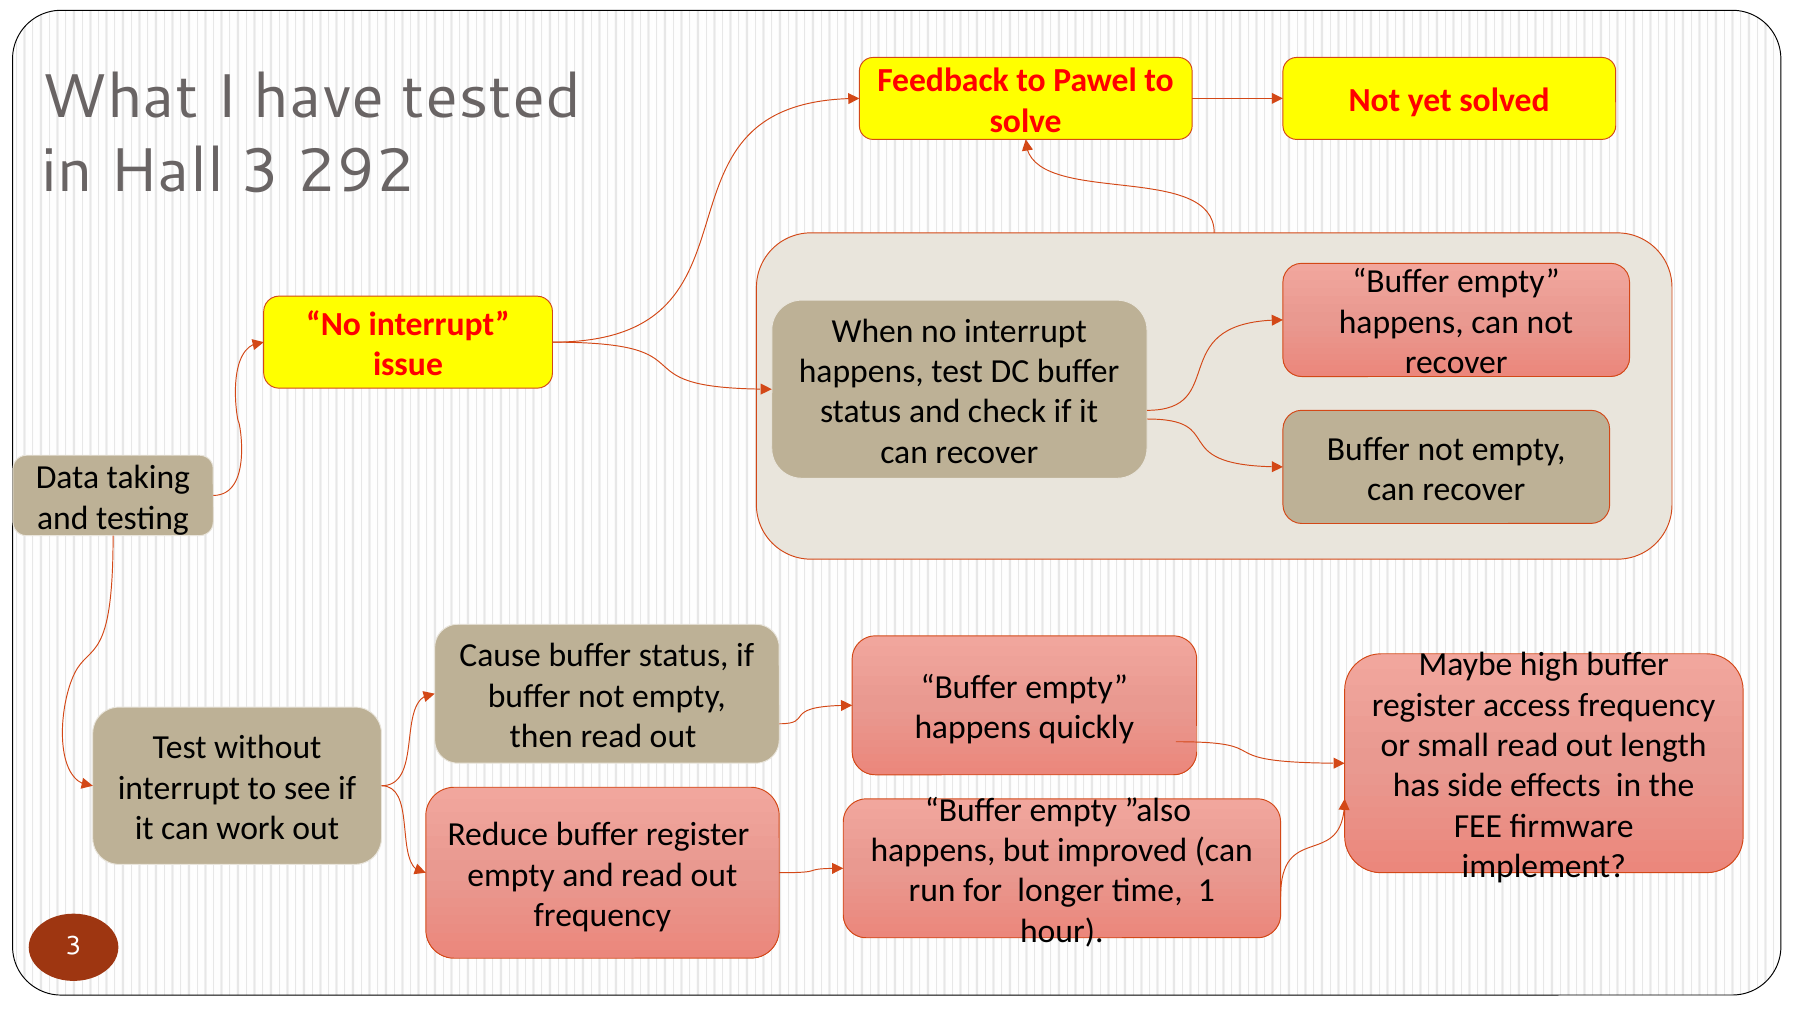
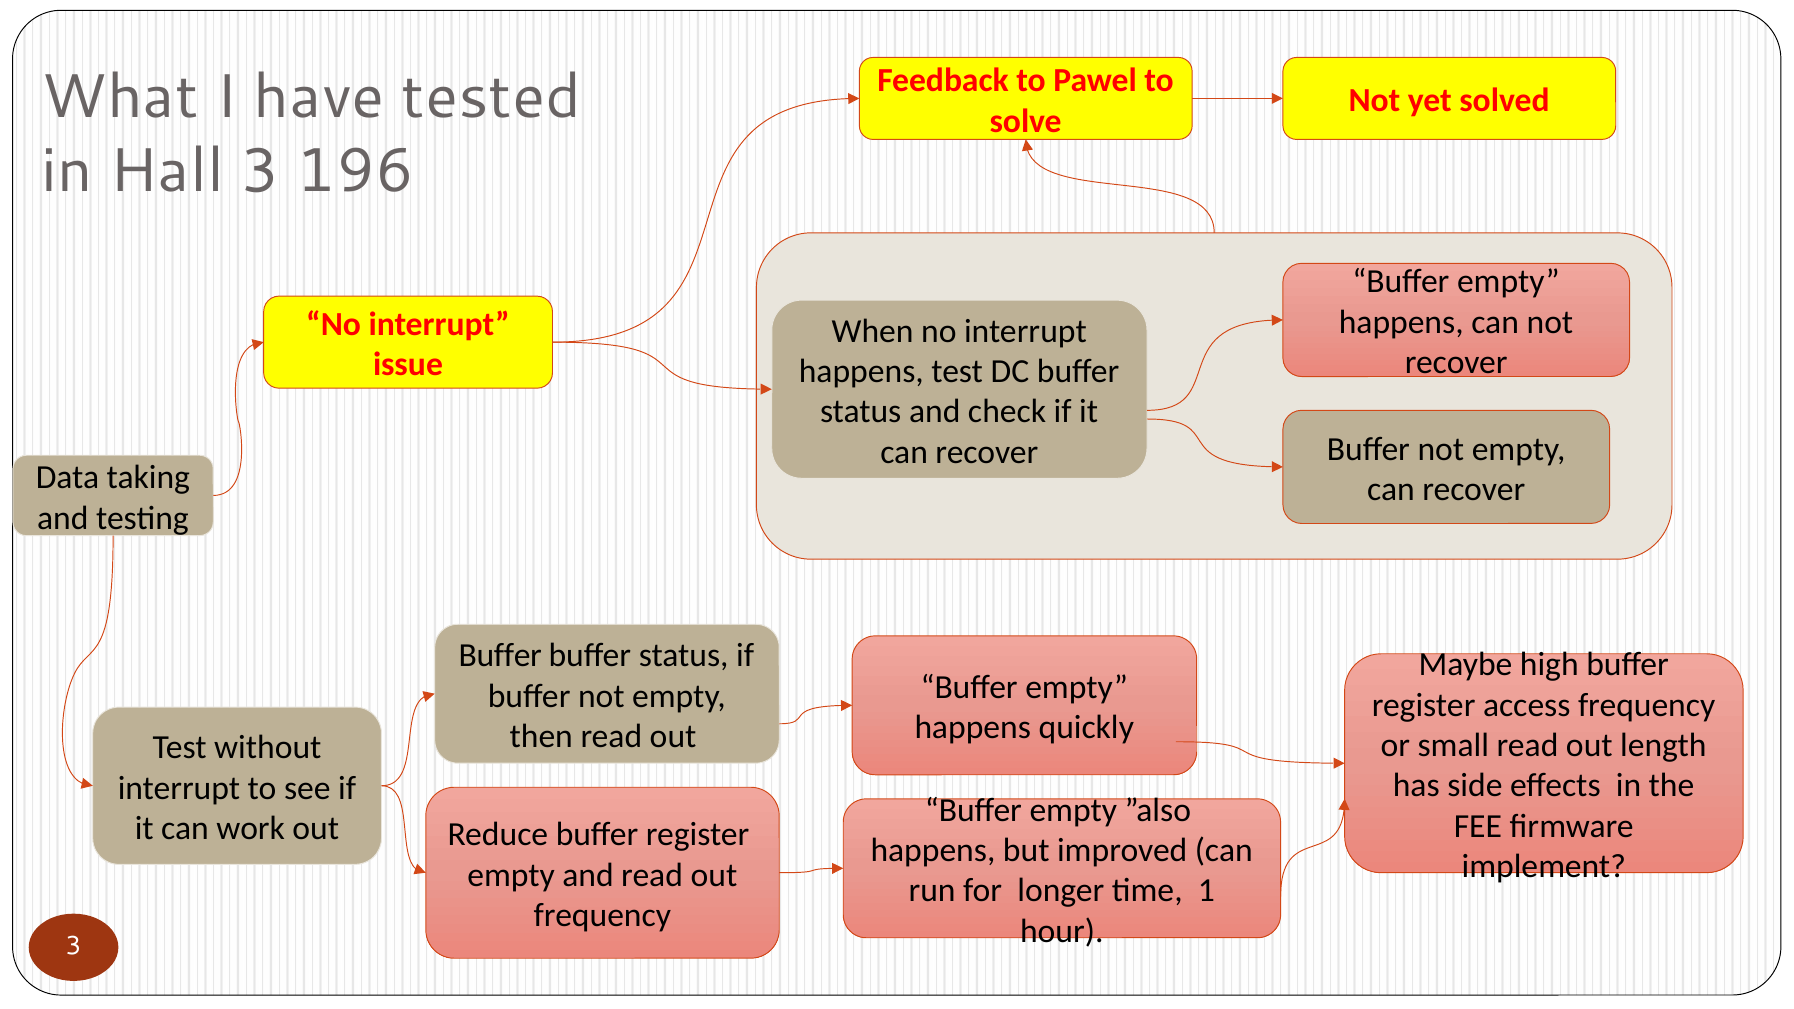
292: 292 -> 196 (356, 171)
Cause: Cause -> Buffer (500, 656)
